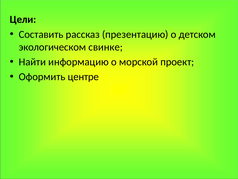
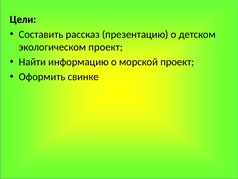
экологическом свинке: свинке -> проект (106, 47)
центре: центре -> свинке (83, 77)
